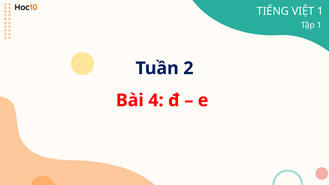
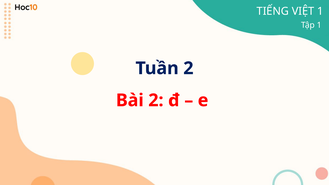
Bài 4: 4 -> 2 (156, 100)
